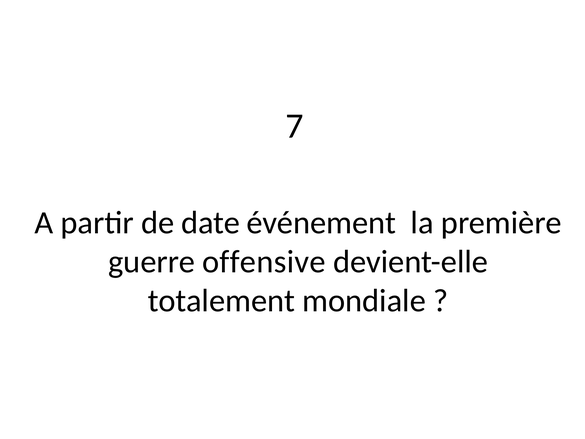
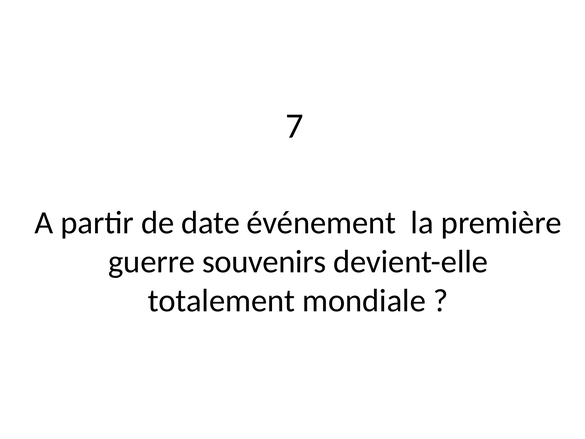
offensive: offensive -> souvenirs (264, 262)
